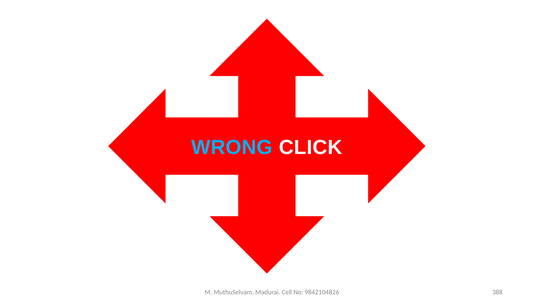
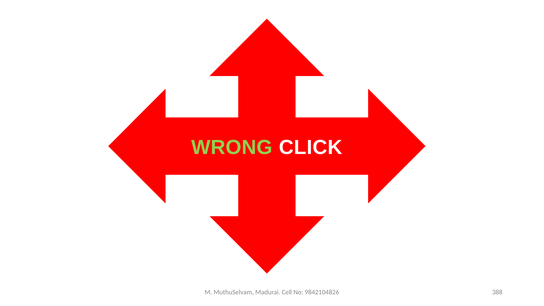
WRONG colour: light blue -> light green (232, 148)
